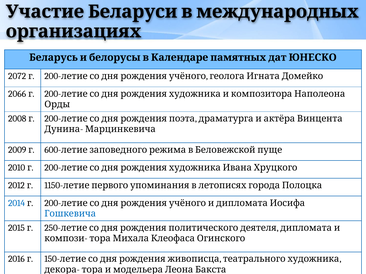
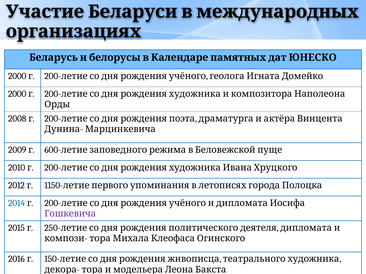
2072: 2072 -> 2000 (17, 76)
2066: 2066 -> 2000 (17, 94)
Гошкевича colour: blue -> purple (70, 214)
